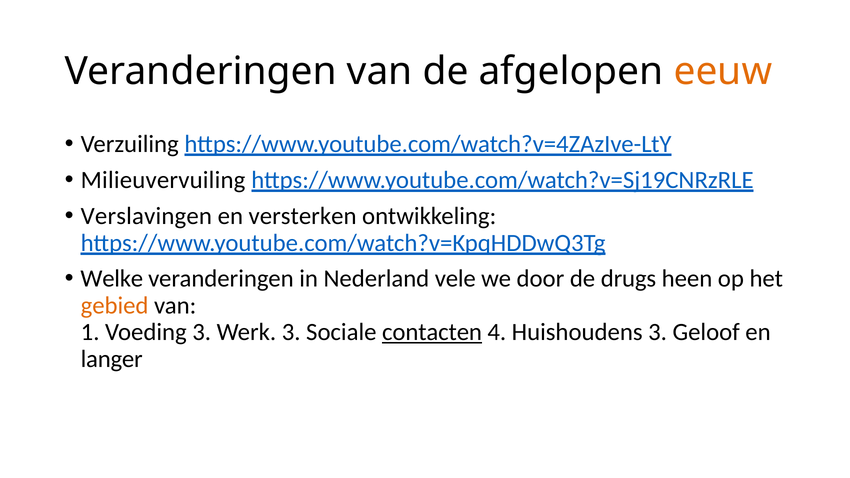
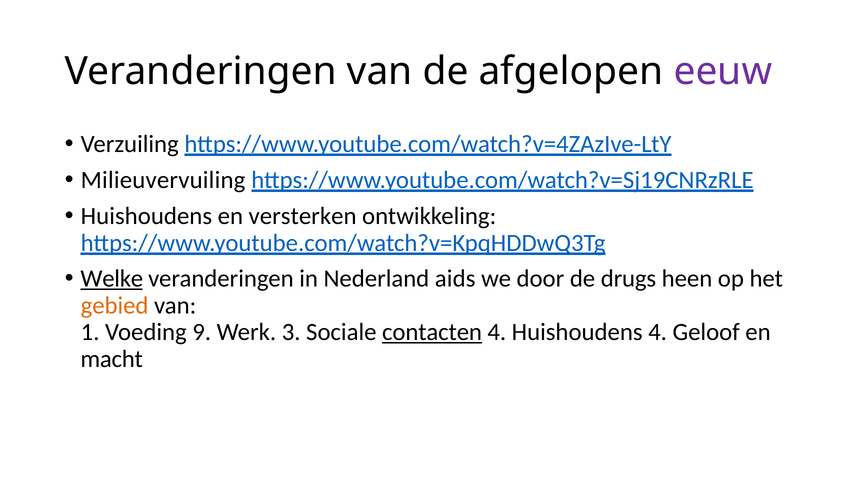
eeuw colour: orange -> purple (723, 71)
Verslavingen: Verslavingen -> Huishoudens (146, 216)
Welke underline: none -> present (112, 279)
vele: vele -> aids (455, 279)
Voeding 3: 3 -> 9 (202, 332)
Huishoudens 3: 3 -> 4 (658, 332)
langer: langer -> macht (112, 359)
